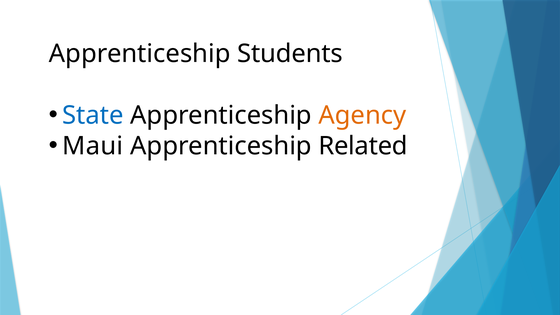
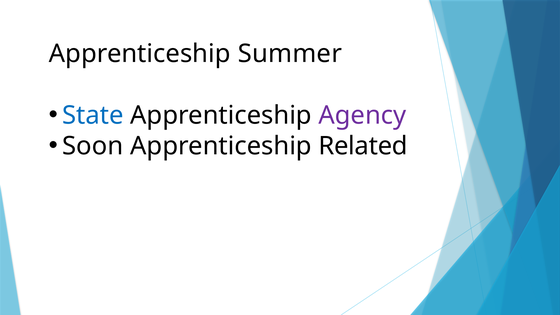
Students: Students -> Summer (290, 54)
Agency colour: orange -> purple (362, 115)
Maui: Maui -> Soon (93, 146)
